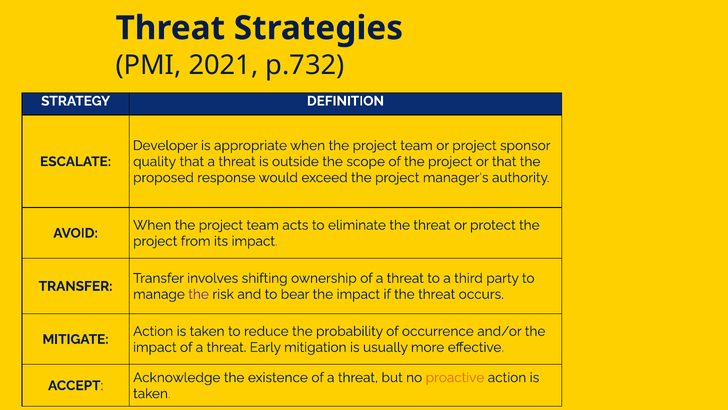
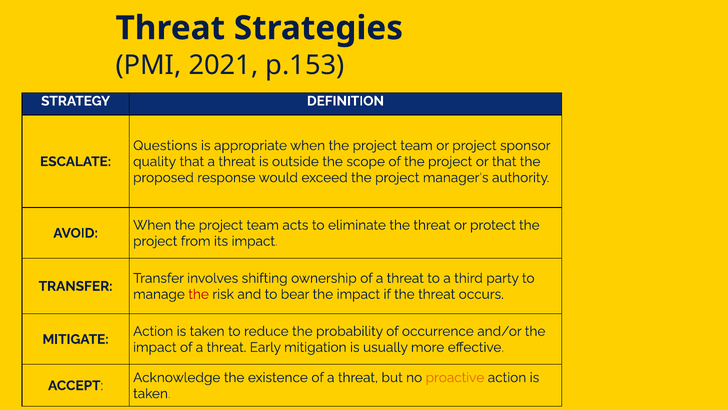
p.732: p.732 -> p.153 (305, 65)
Developer: Developer -> Questions (165, 145)
the colour: purple -> red (199, 294)
